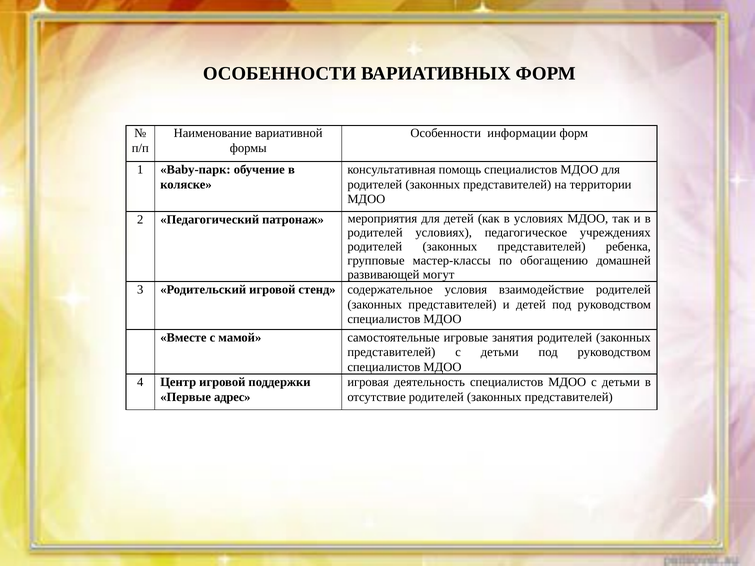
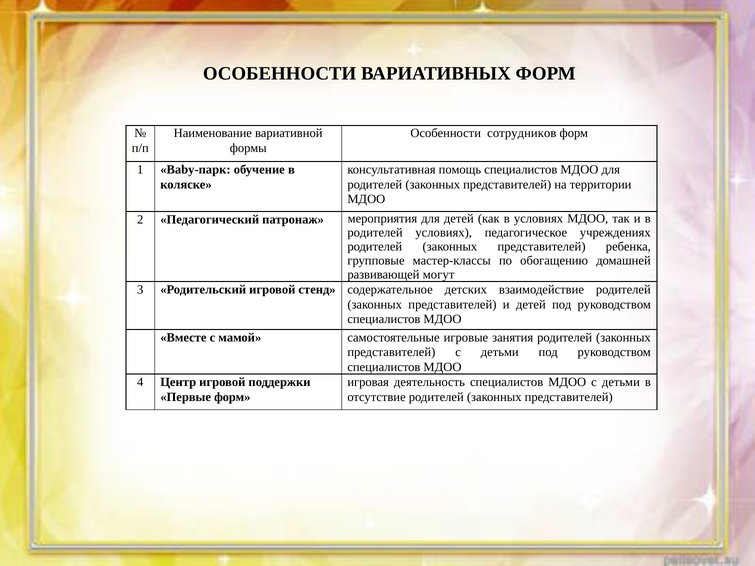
информации: информации -> сотрудников (522, 133)
условия: условия -> детских (466, 290)
Первые адрес: адрес -> форм (232, 397)
